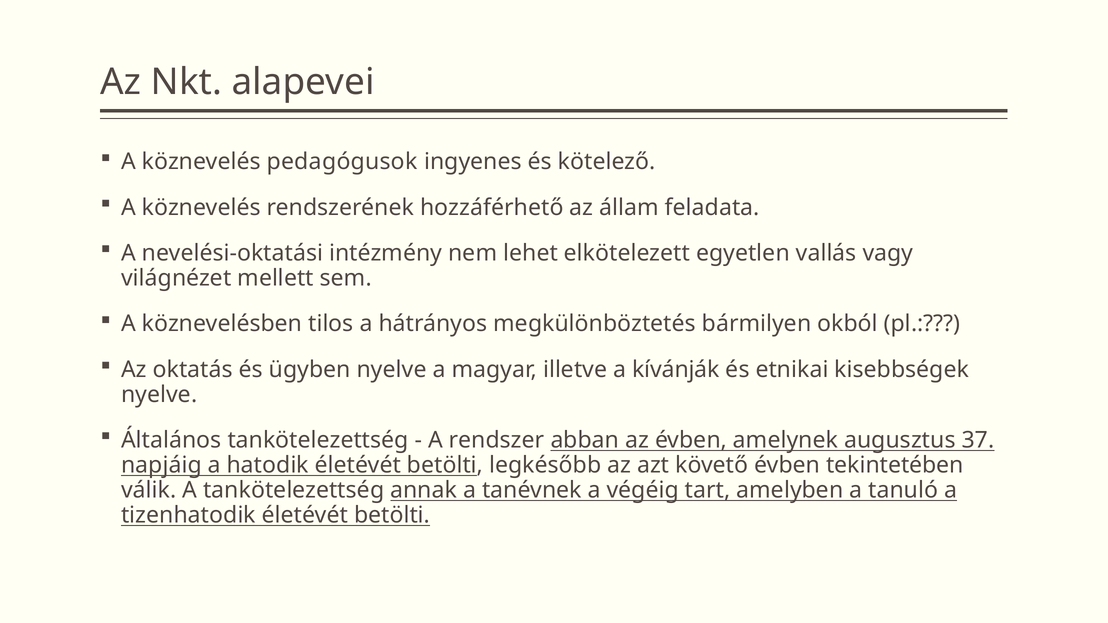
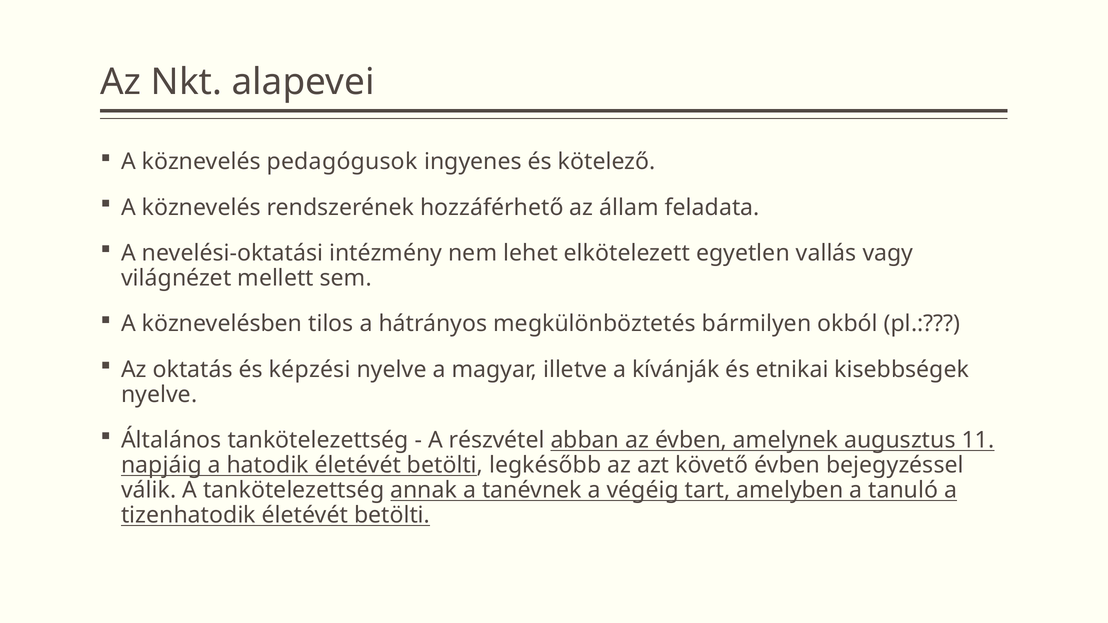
ügyben: ügyben -> képzési (310, 370)
rendszer: rendszer -> részvétel (497, 440)
37: 37 -> 11 (978, 440)
tekintetében: tekintetében -> bejegyzéssel (895, 465)
